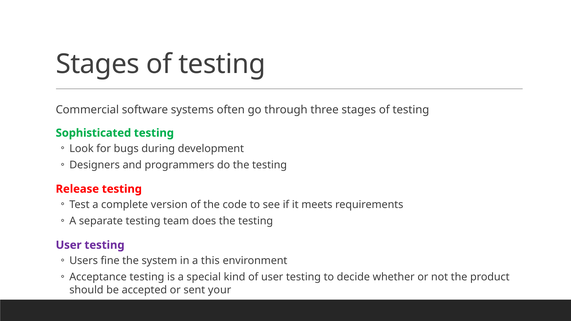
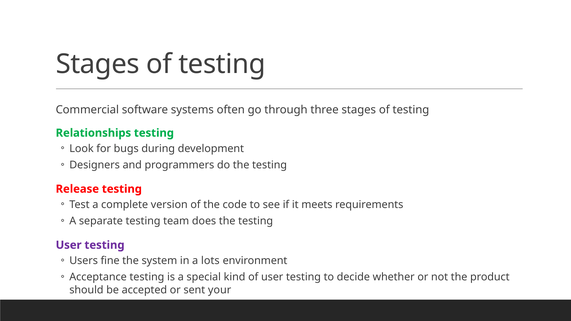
Sophisticated: Sophisticated -> Relationships (93, 133)
this: this -> lots (210, 261)
